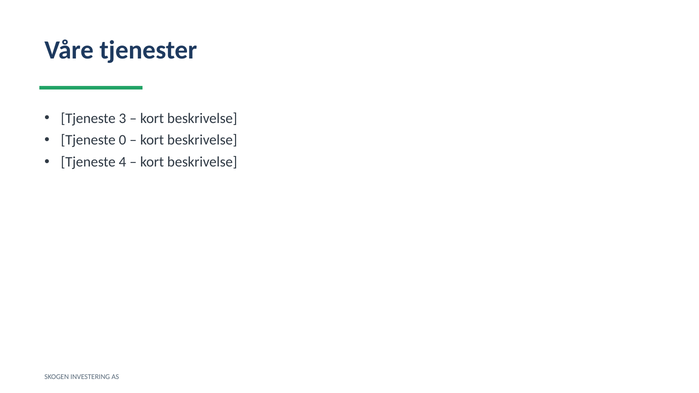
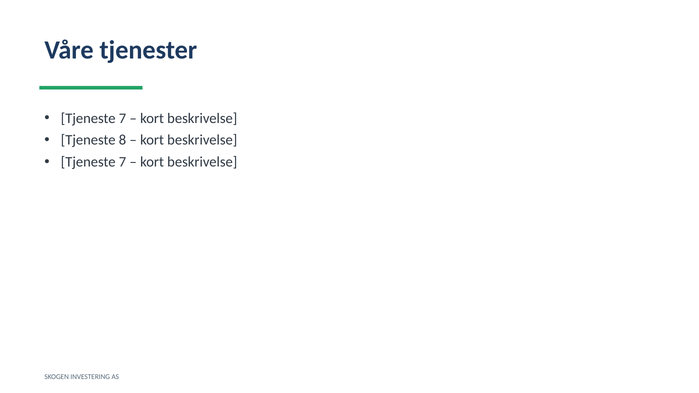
3: 3 -> 7 (123, 118)
0: 0 -> 8 (123, 140)
4: 4 -> 7 (123, 162)
